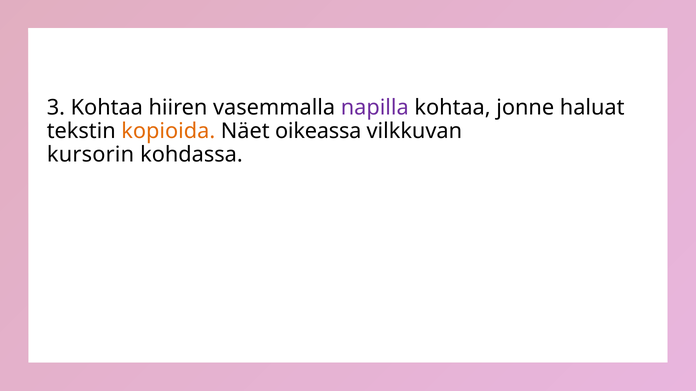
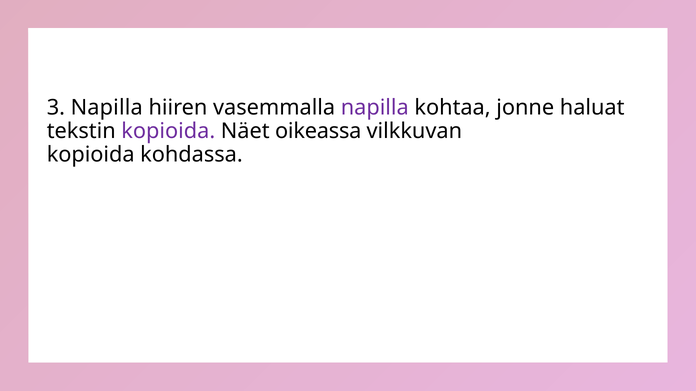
3 Kohtaa: Kohtaa -> Napilla (107, 108)
kopioida colour: orange -> purple (168, 131)
kursorin: kursorin -> kopioida (91, 155)
